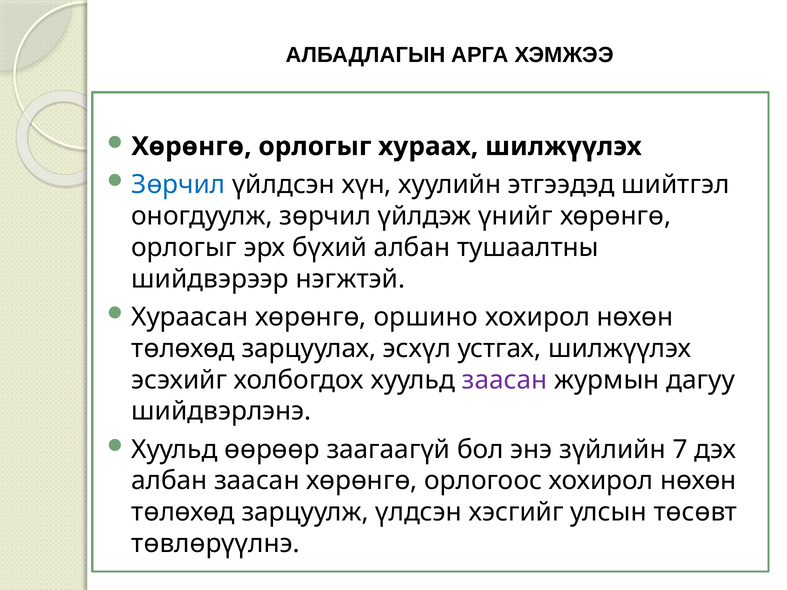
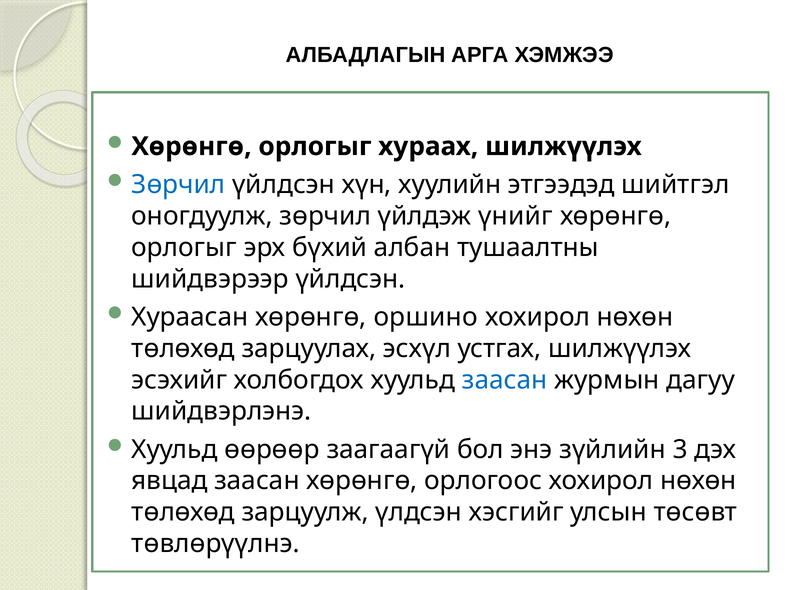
шийдвэрээр нэгжтэй: нэгжтэй -> үйлдсэн (351, 279)
заасан colour: purple -> blue (505, 380)
7: 7 -> 3 (680, 450)
албан: албан -> явцад (169, 481)
